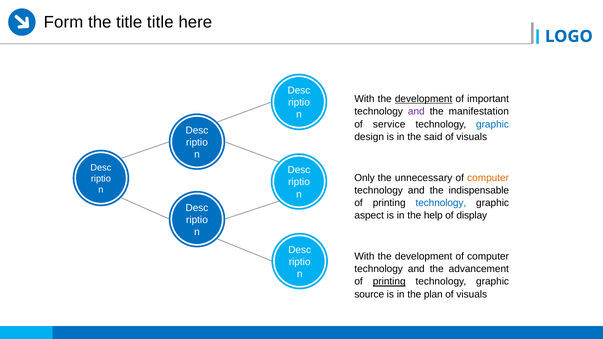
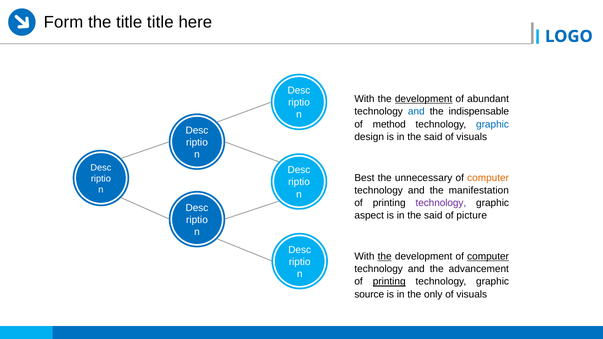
important: important -> abundant (488, 99)
and colour: purple -> blue (416, 112)
manifestation: manifestation -> indispensable (479, 112)
service: service -> method (389, 124)
Only: Only -> Best (364, 178)
indispensable: indispensable -> manifestation (479, 191)
technology colour: blue -> purple (441, 203)
help: help -> said (433, 216)
display: display -> picture (472, 216)
the underline: none -> present (385, 257)
computer underline: none -> present (488, 257)
plan: plan -> only (433, 294)
